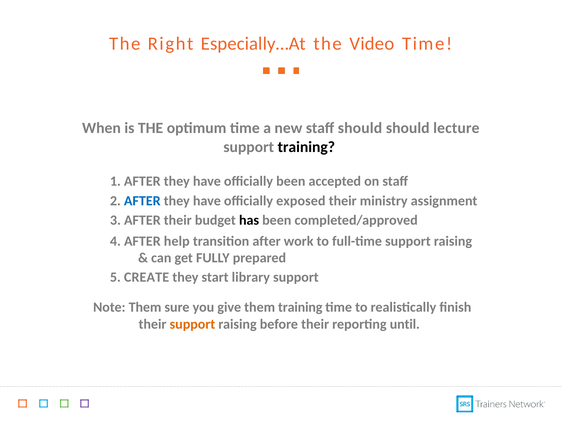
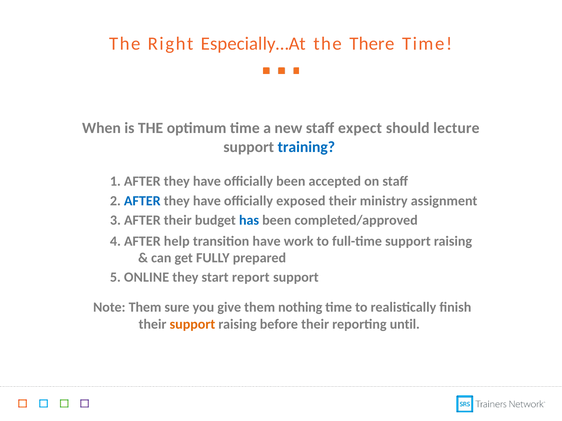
Video: Video -> There (372, 44)
staff should: should -> expect (360, 128)
training colour: black -> blue (306, 147)
has colour: black -> blue (249, 220)
transition after: after -> have (267, 241)
CREATE: CREATE -> ONLINE (147, 277)
library: library -> report (251, 277)
them training: training -> nothing (300, 308)
